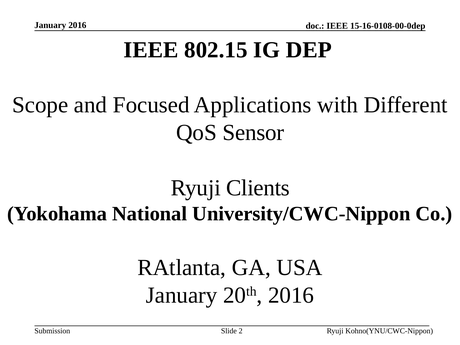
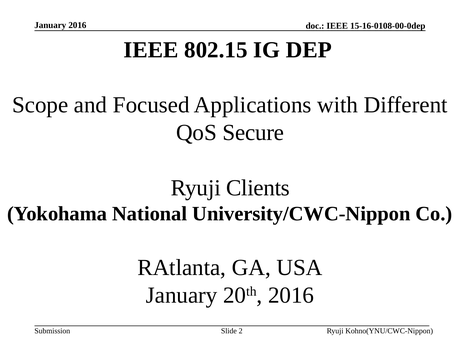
Sensor: Sensor -> Secure (253, 133)
